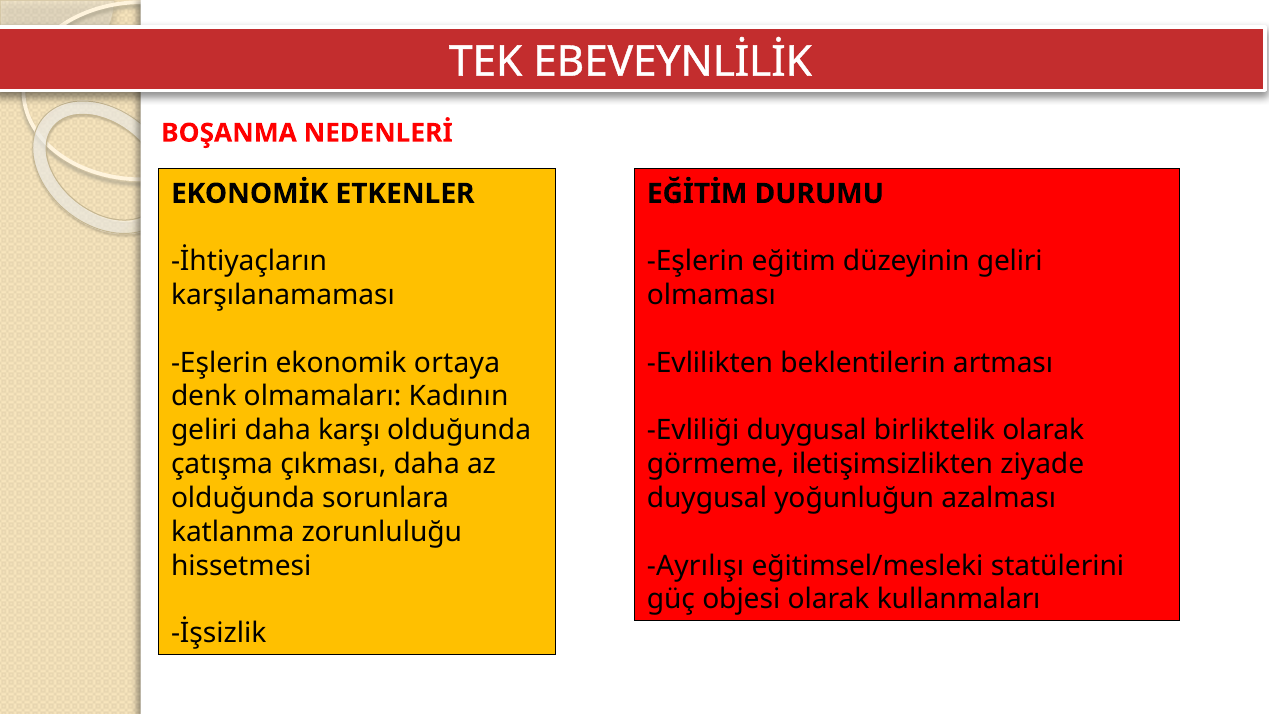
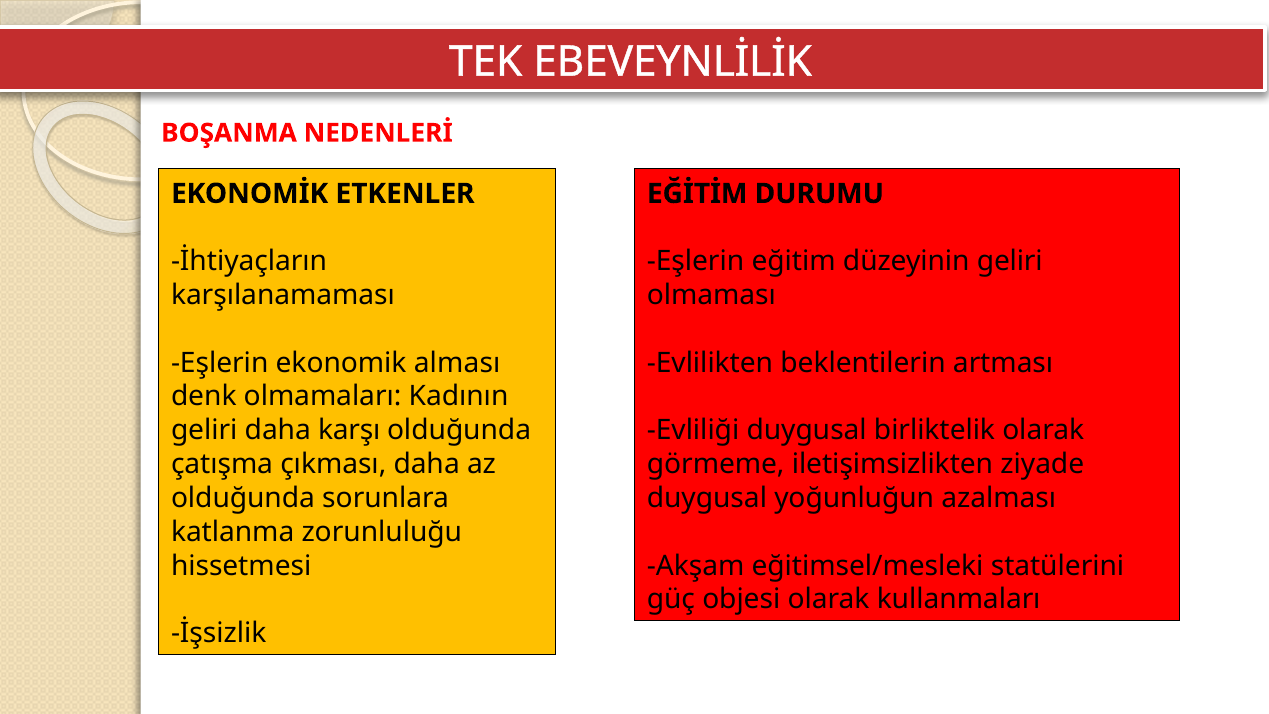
ortaya: ortaya -> alması (457, 363)
Ayrılışı: Ayrılışı -> Akşam (696, 566)
